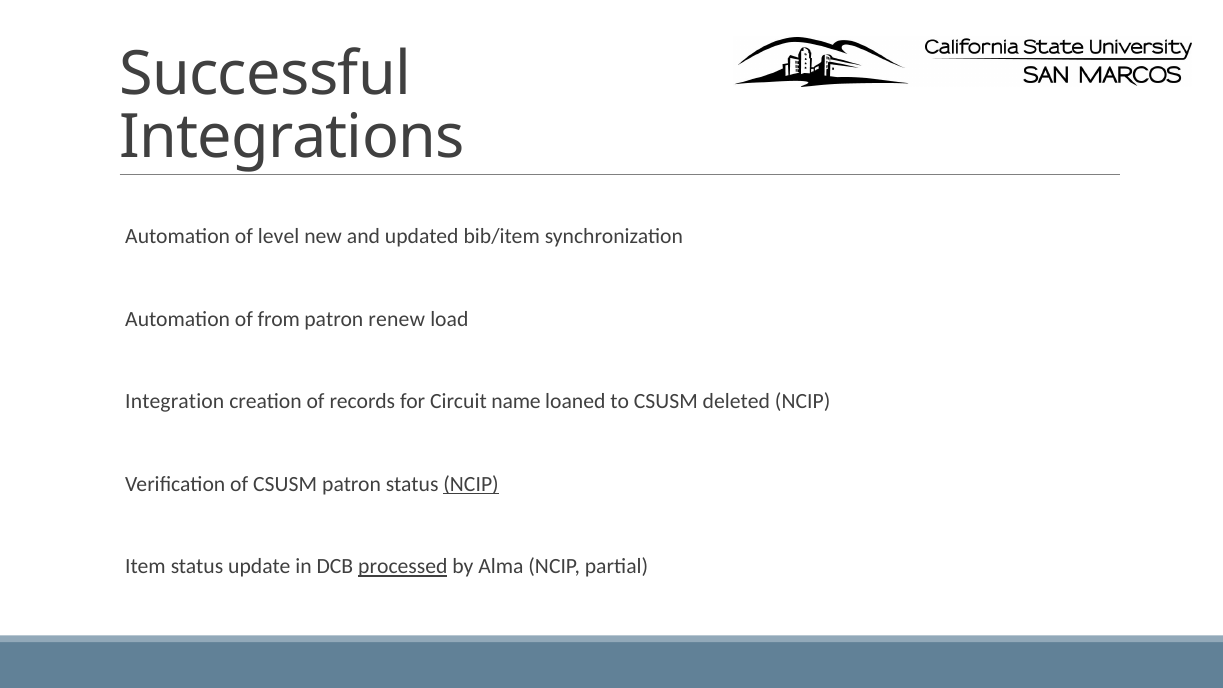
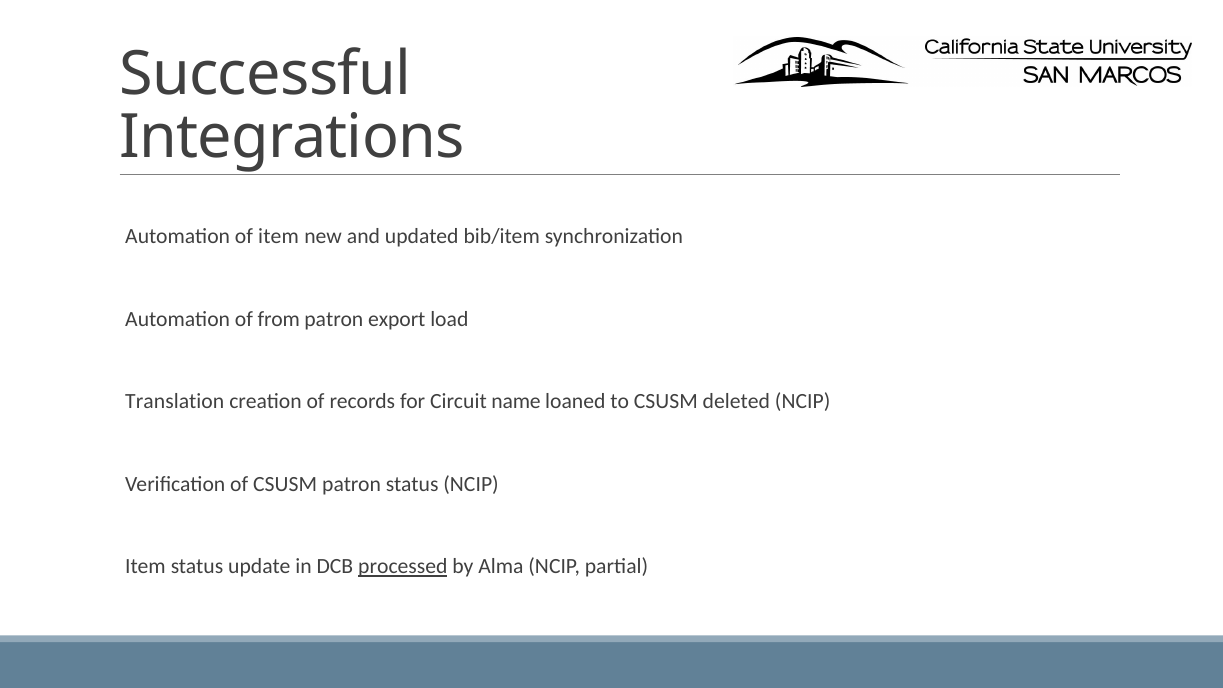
of level: level -> item (279, 237)
renew: renew -> export (397, 319)
Integration: Integration -> Translation (175, 402)
NCIP underline: present -> none (471, 484)
